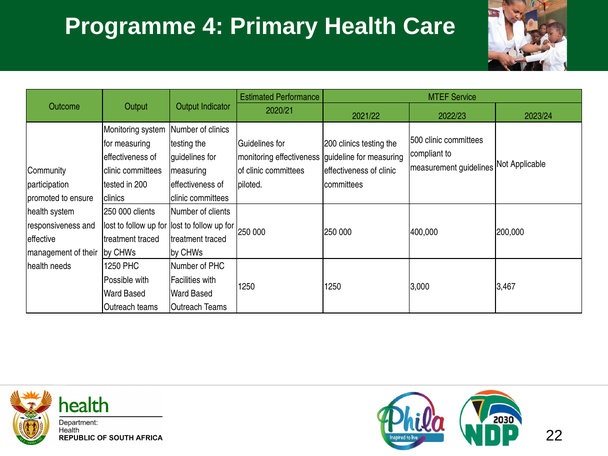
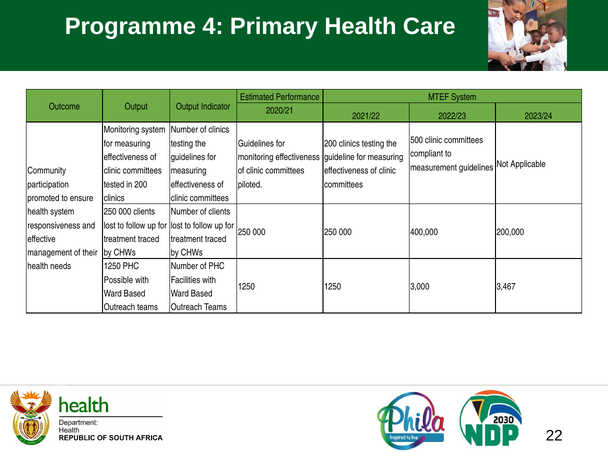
MTEF Service: Service -> System (464, 97)
